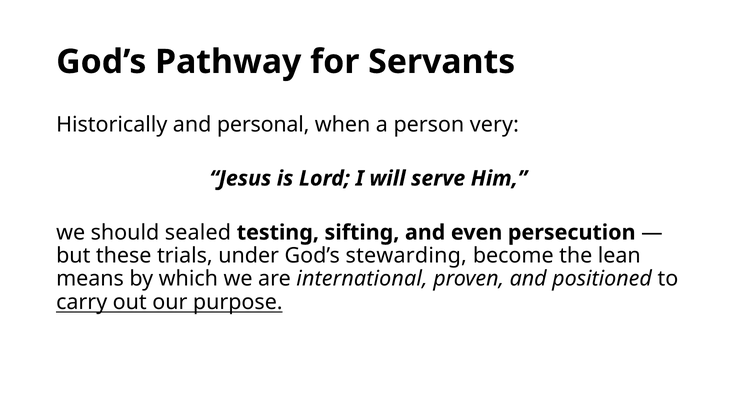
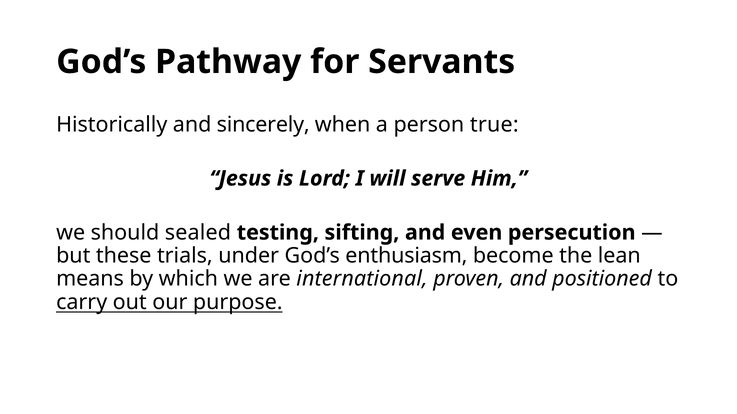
personal: personal -> sincerely (263, 125)
very: very -> true (494, 125)
stewarding: stewarding -> enthusiasm (406, 256)
